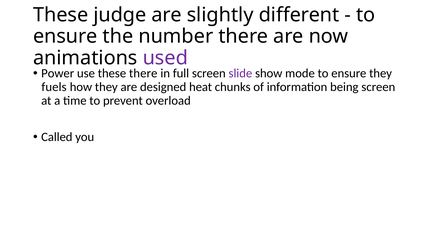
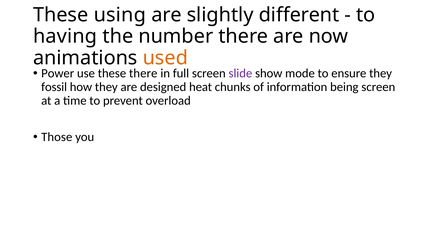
judge: judge -> using (120, 15)
ensure: ensure -> having (65, 36)
used colour: purple -> orange (165, 58)
fuels: fuels -> fossil (54, 87)
Called: Called -> Those (57, 137)
